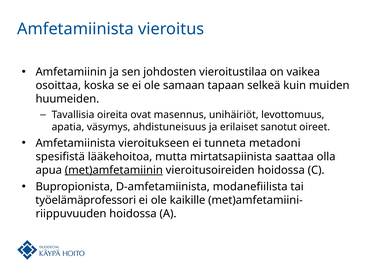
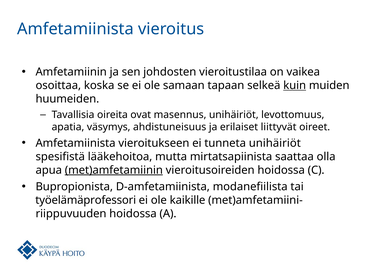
kuin underline: none -> present (295, 85)
sanotut: sanotut -> liittyvät (279, 127)
tunneta metadoni: metadoni -> unihäiriöt (275, 143)
